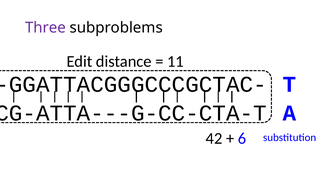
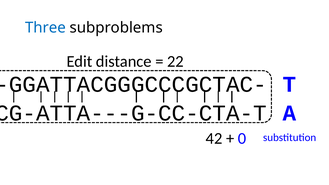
Three colour: purple -> blue (45, 28)
11: 11 -> 22 (175, 62)
6: 6 -> 0 (242, 139)
